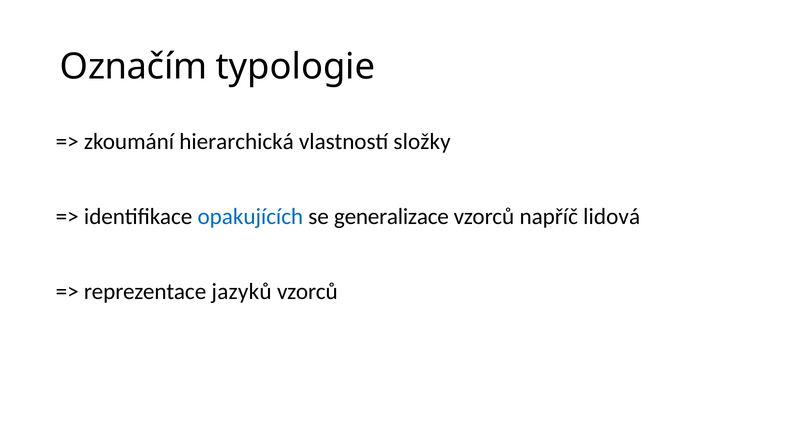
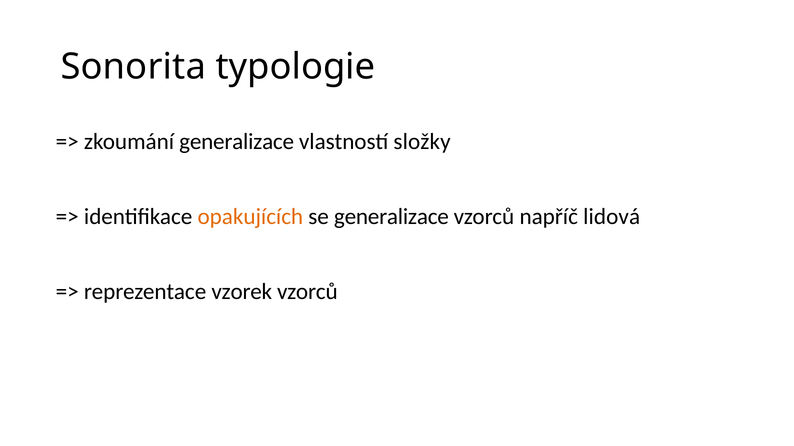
Označím: Označím -> Sonorita (133, 67)
zkoumání hierarchická: hierarchická -> generalizace (237, 142)
opakujících colour: blue -> orange (250, 217)
jazyků: jazyků -> vzorek (242, 292)
